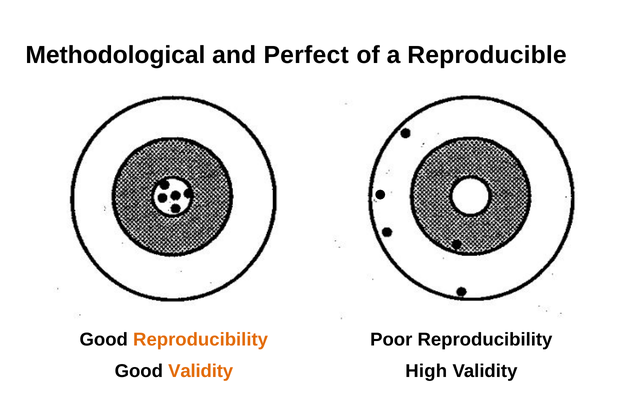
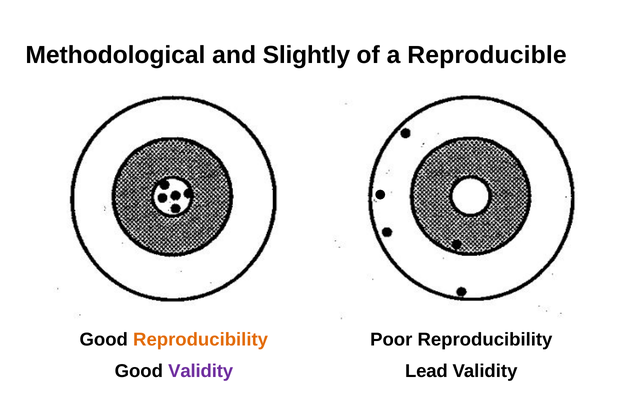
Perfect: Perfect -> Slightly (306, 55)
Validity colour: orange -> purple (201, 371)
High: High -> Lead (426, 371)
